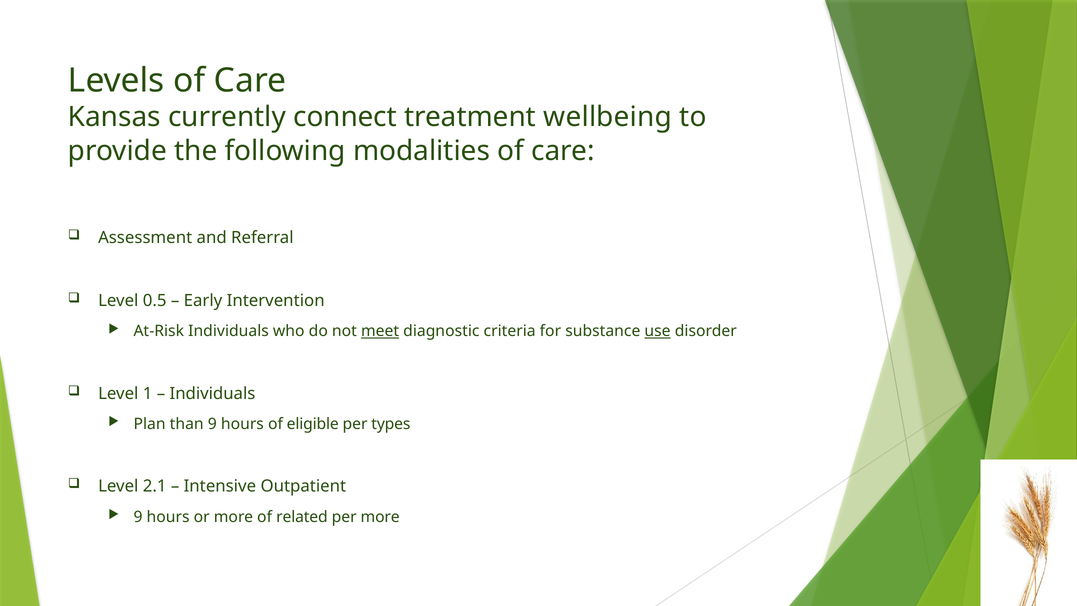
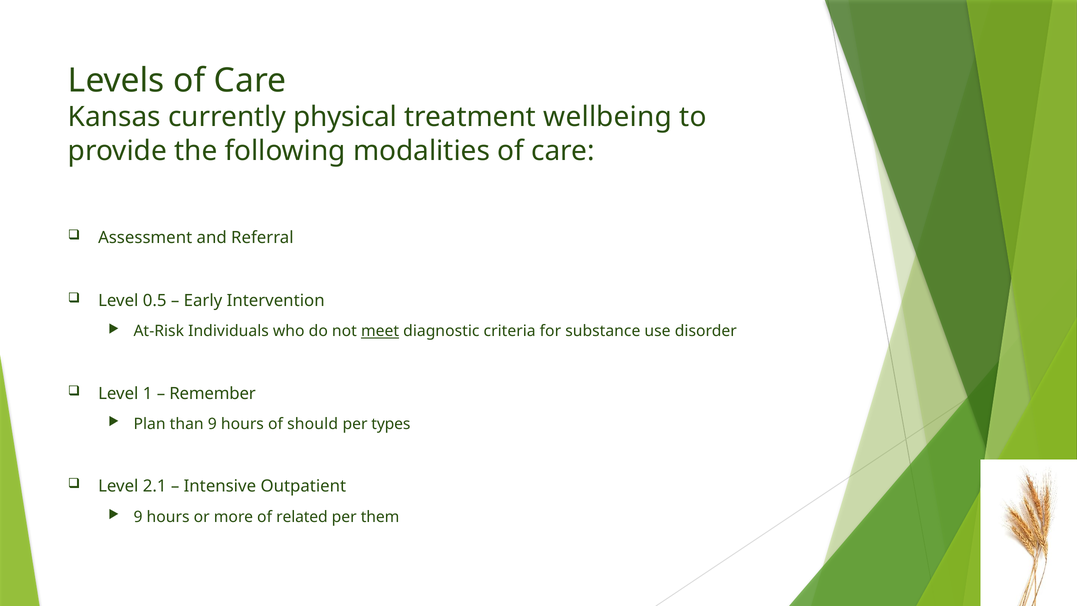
connect: connect -> physical (345, 117)
use underline: present -> none (658, 331)
Individuals: Individuals -> Remember (213, 393)
eligible: eligible -> should (313, 424)
per more: more -> them (380, 517)
